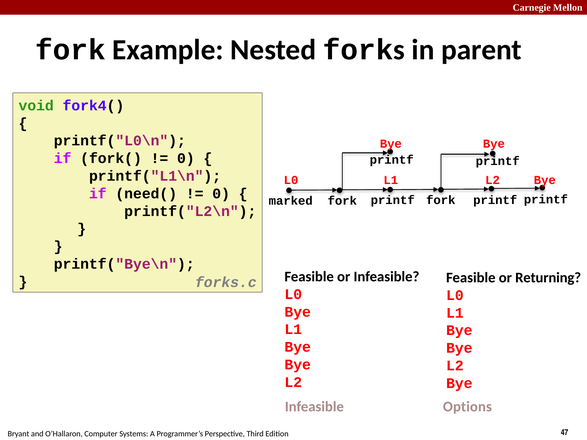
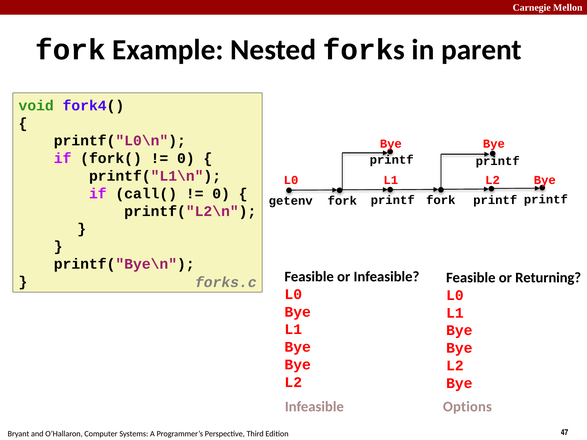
need(: need( -> call( (146, 194)
marked: marked -> getenv (291, 201)
